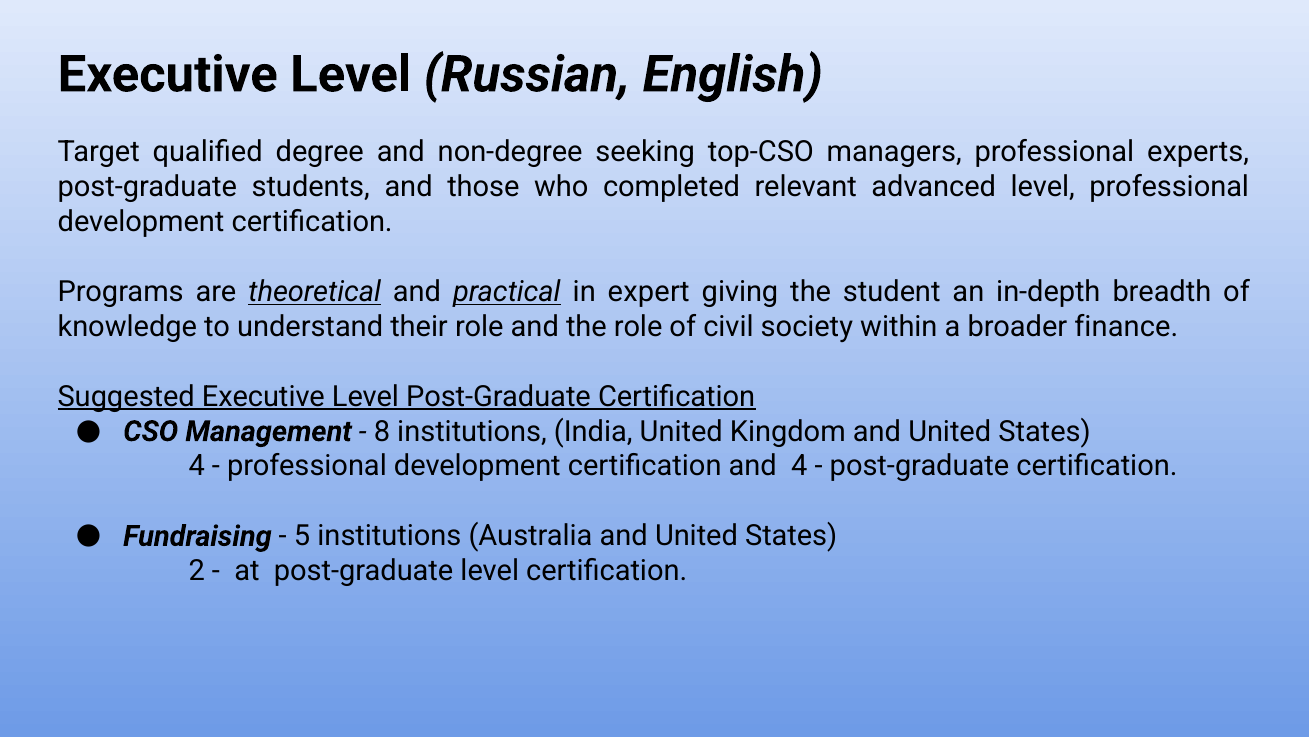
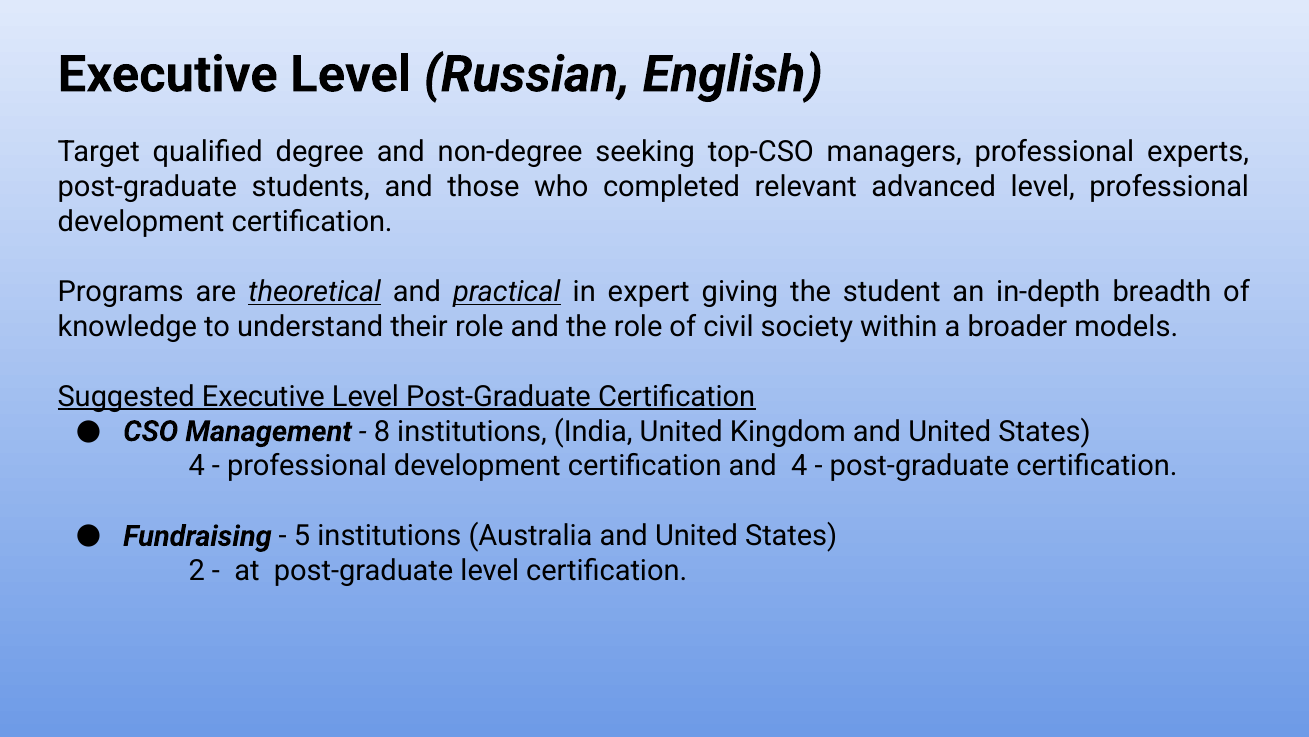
finance: finance -> models (1126, 326)
